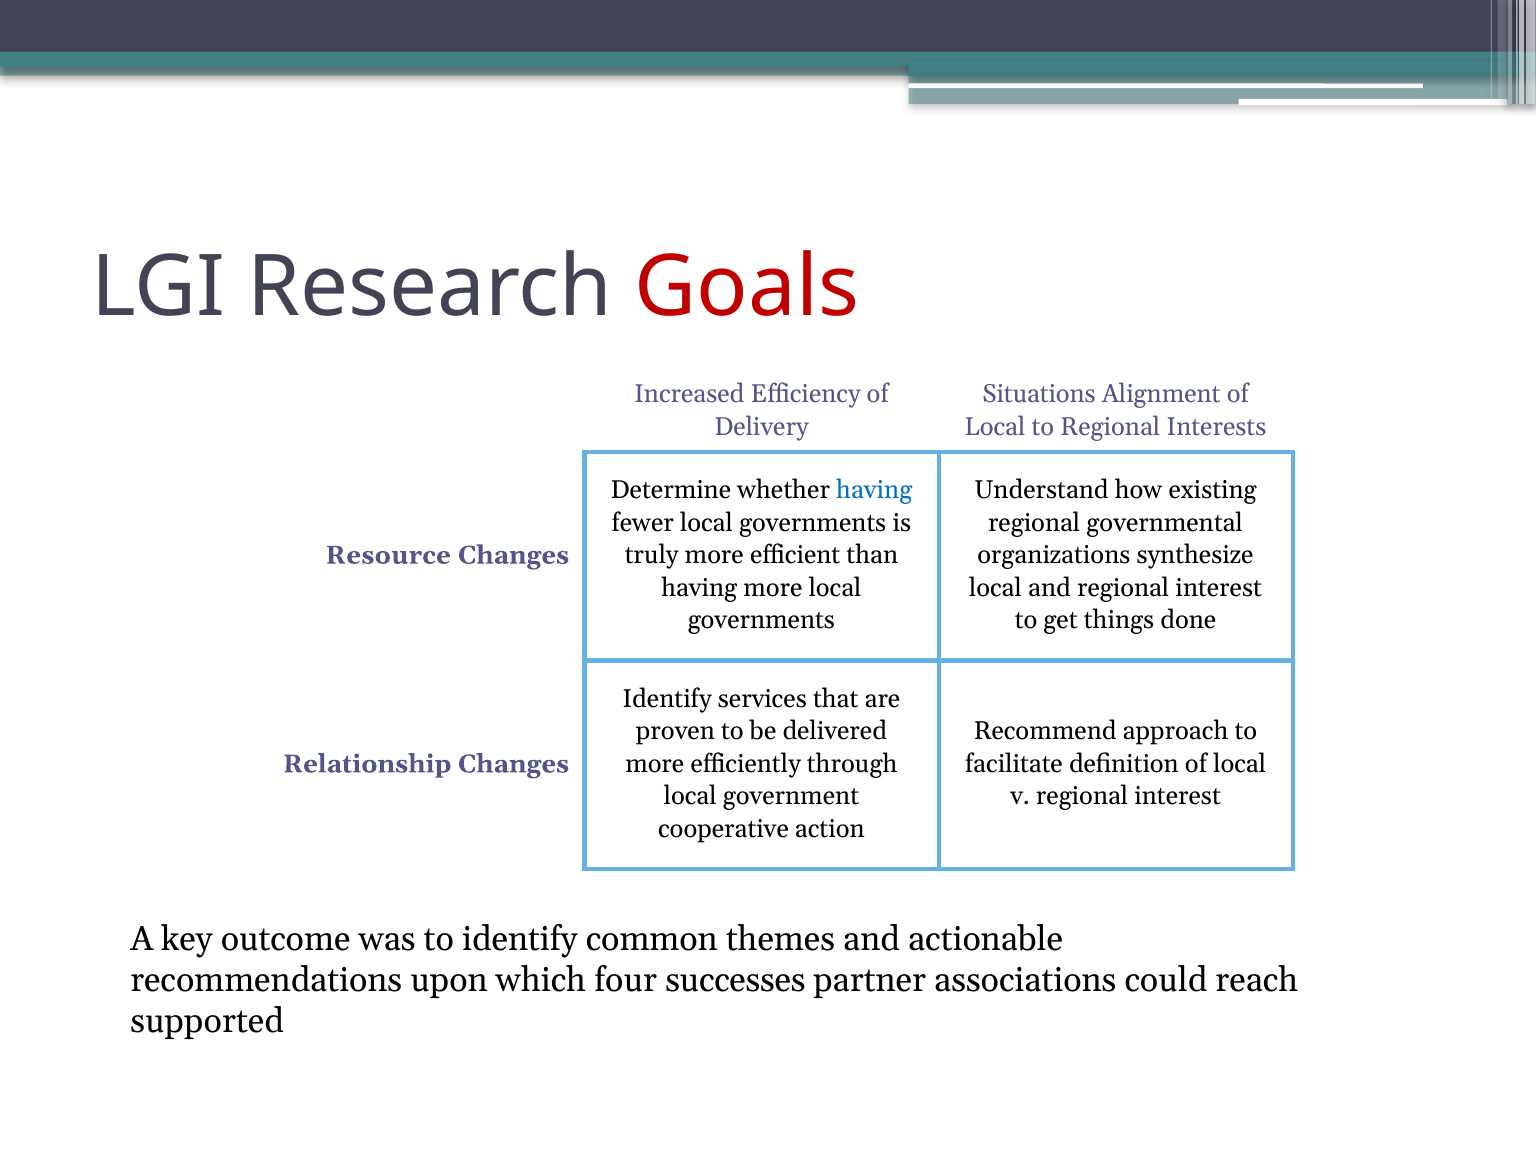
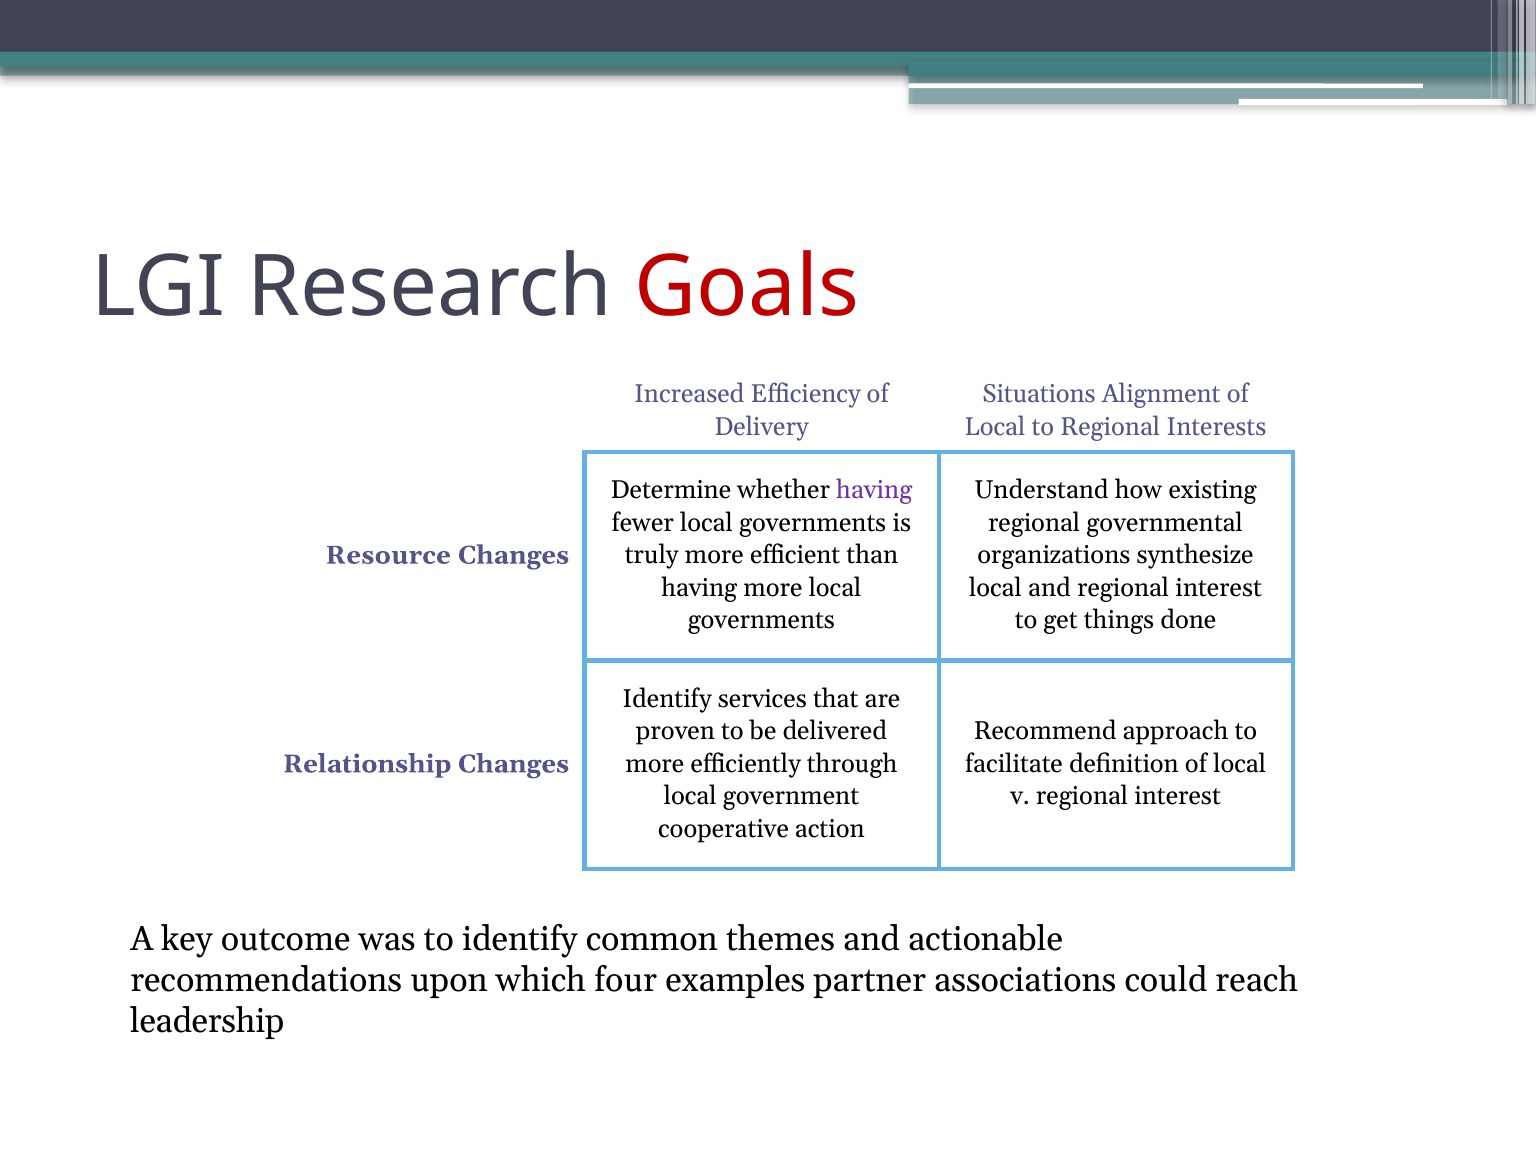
having colour: blue -> purple (874, 490)
successes: successes -> examples (735, 980)
supported: supported -> leadership (207, 1021)
